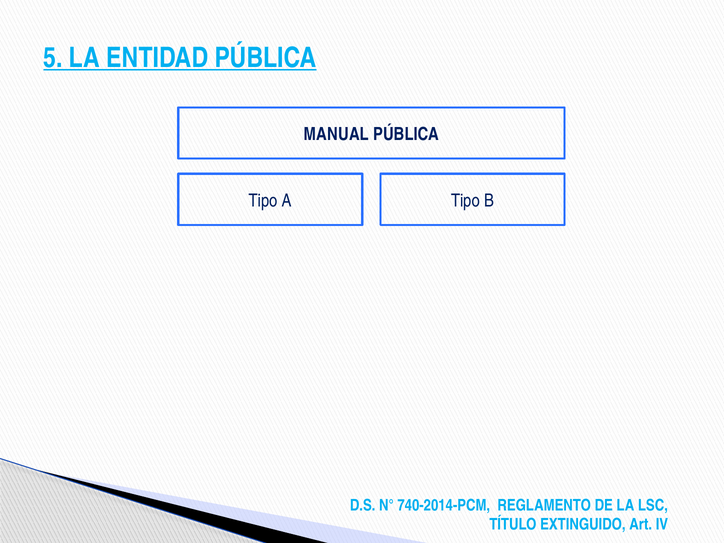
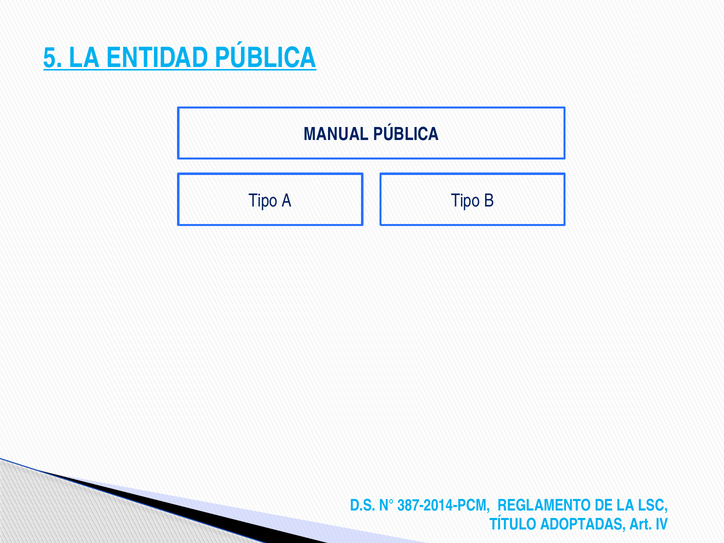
740-2014-PCM: 740-2014-PCM -> 387-2014-PCM (444, 505)
EXTINGUIDO: EXTINGUIDO -> ADOPTADAS (583, 525)
